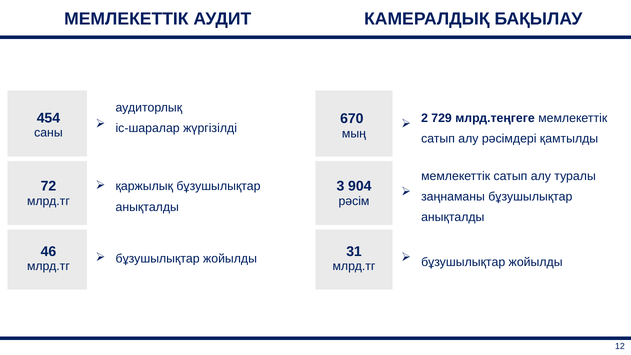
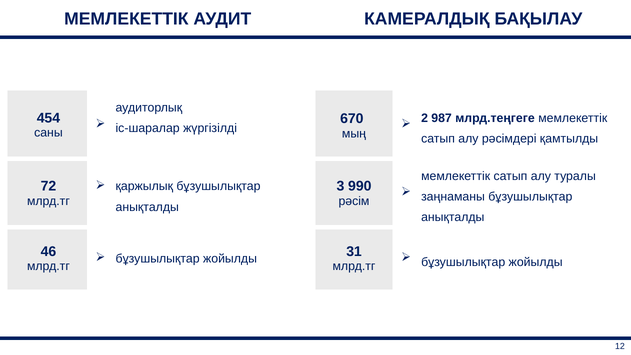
729: 729 -> 987 (442, 118)
904: 904 -> 990 (360, 186)
